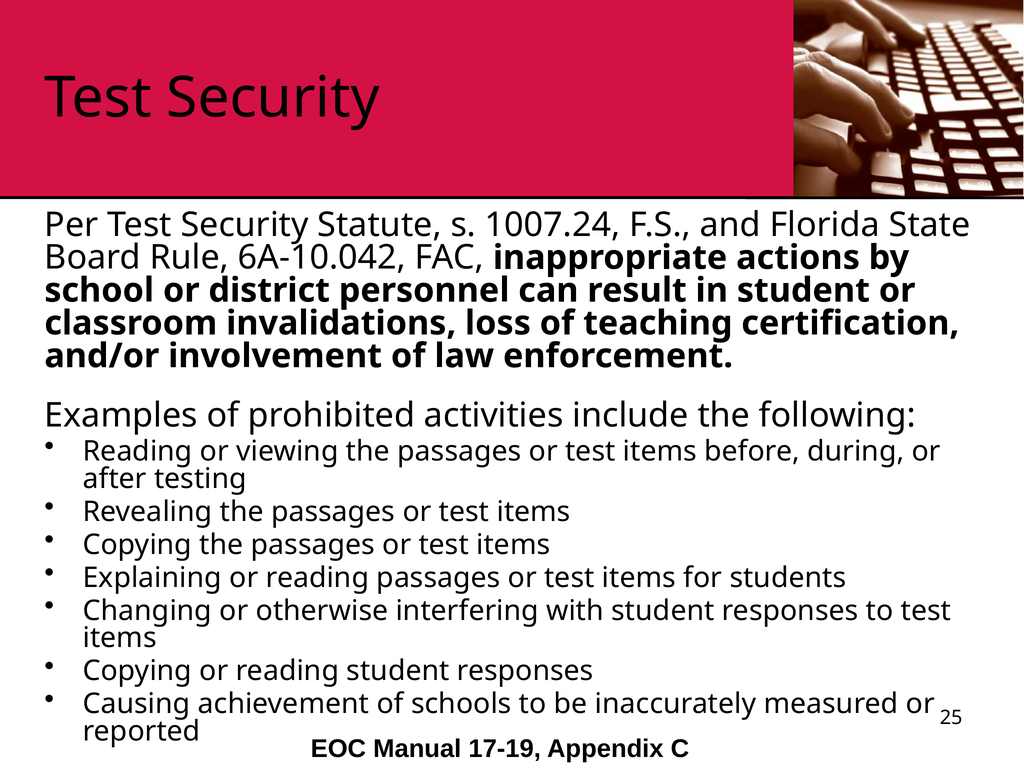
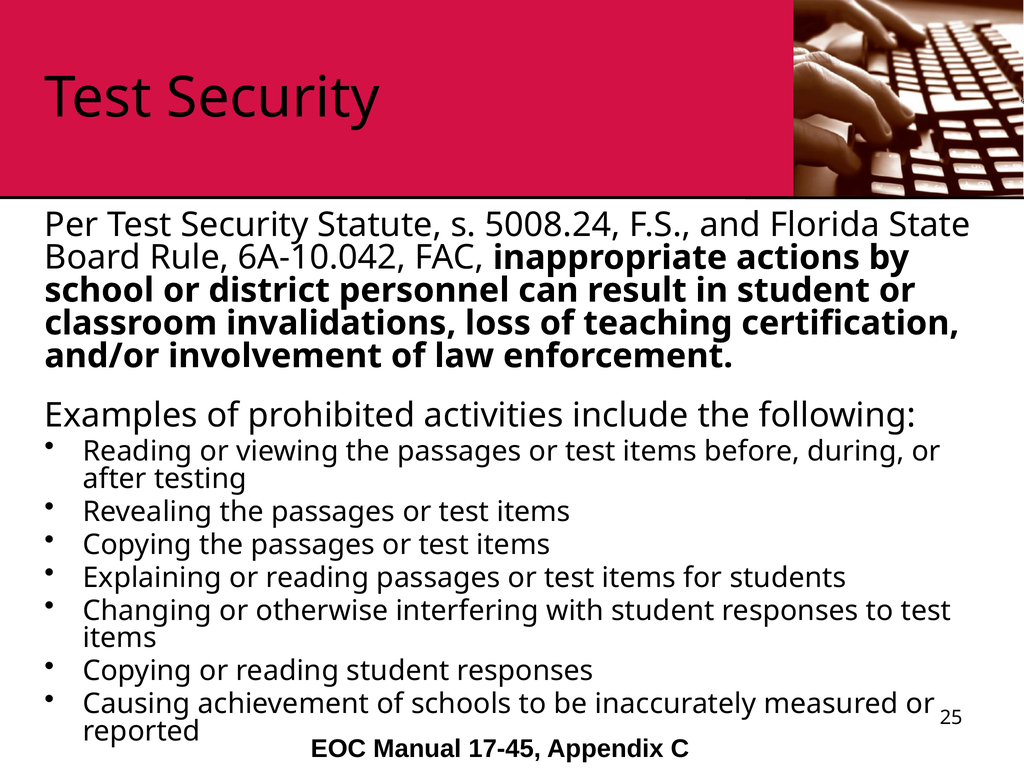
1007.24: 1007.24 -> 5008.24 (553, 225)
17-19: 17-19 -> 17-45 (505, 749)
